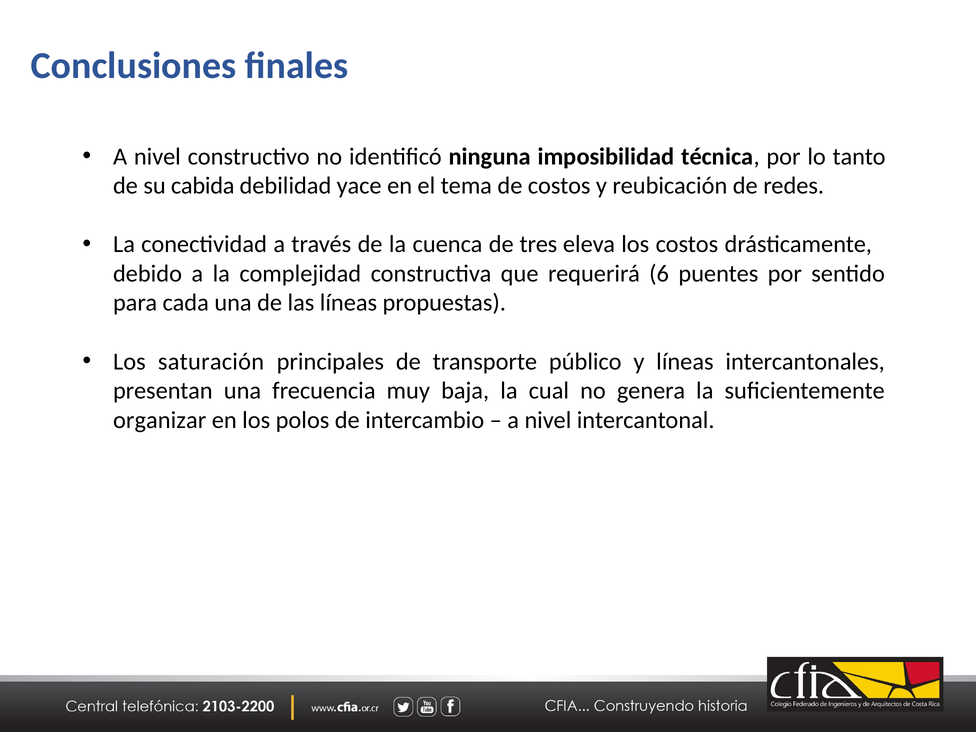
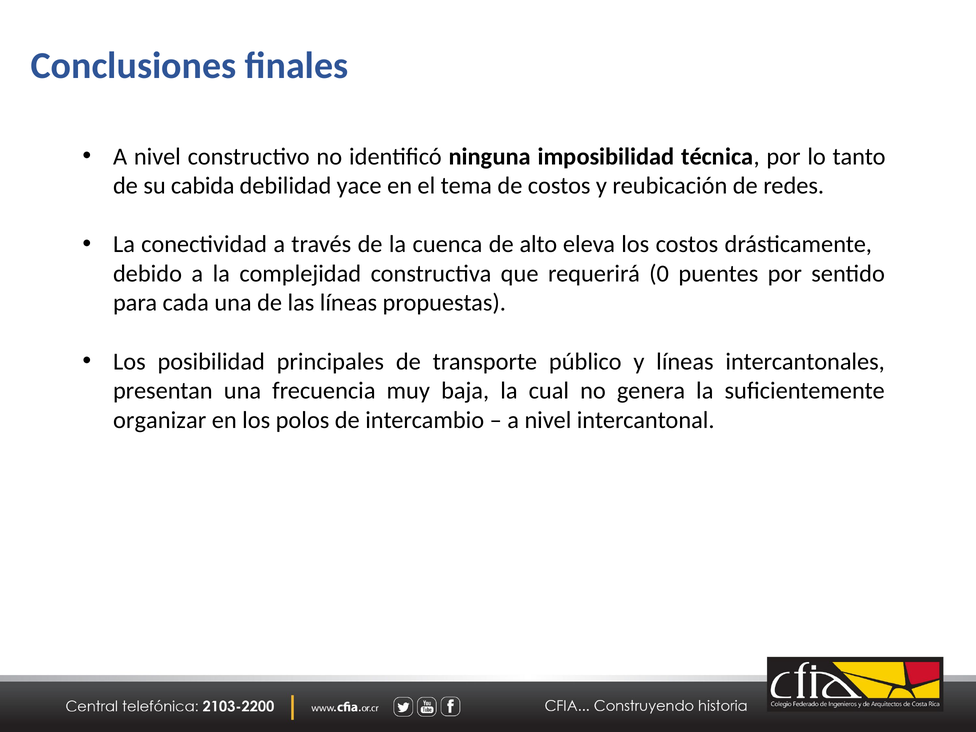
tres: tres -> alto (538, 244)
6: 6 -> 0 (659, 274)
saturación: saturación -> posibilidad (211, 361)
